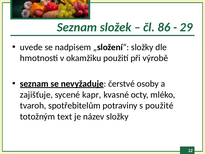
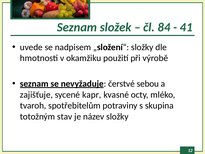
86: 86 -> 84 (164, 27)
29: 29 -> 41 (186, 27)
osoby: osoby -> sebou (148, 84)
použité: použité -> skupina (159, 105)
text: text -> stav (65, 116)
